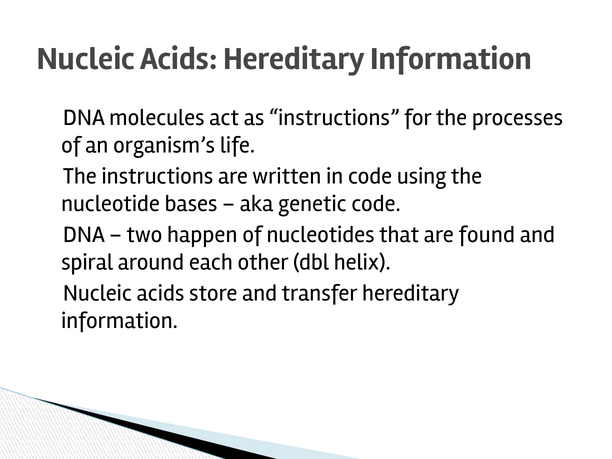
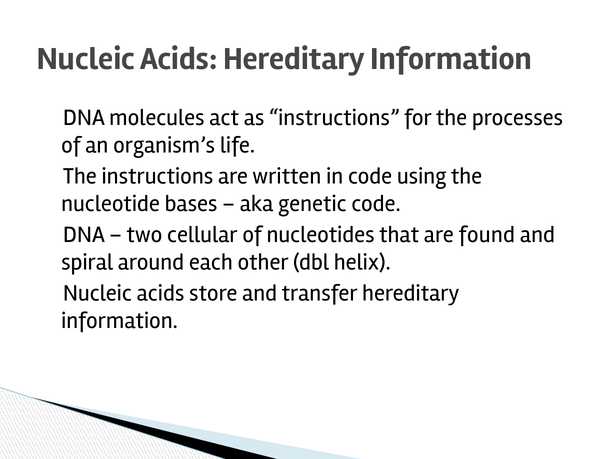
happen: happen -> cellular (202, 235)
